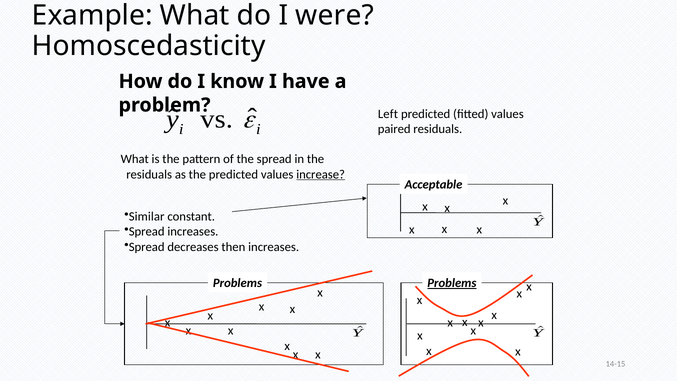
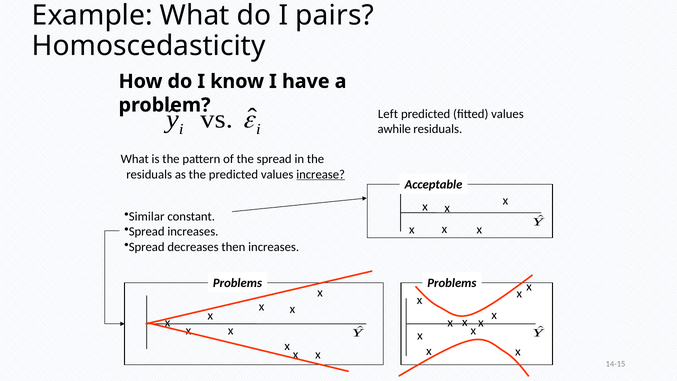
were: were -> pairs (335, 15)
paired: paired -> awhile (394, 129)
Problems underline: present -> none (452, 283)
